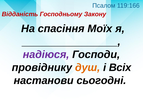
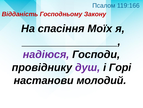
душ colour: orange -> purple (88, 67)
Всіх: Всіх -> Горі (120, 67)
сьогодні: сьогодні -> молодий (101, 80)
